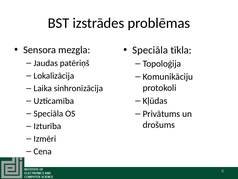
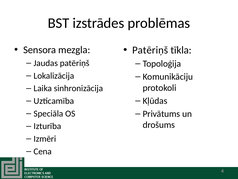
Speciāla: Speciāla -> Patēriņš (150, 50)
